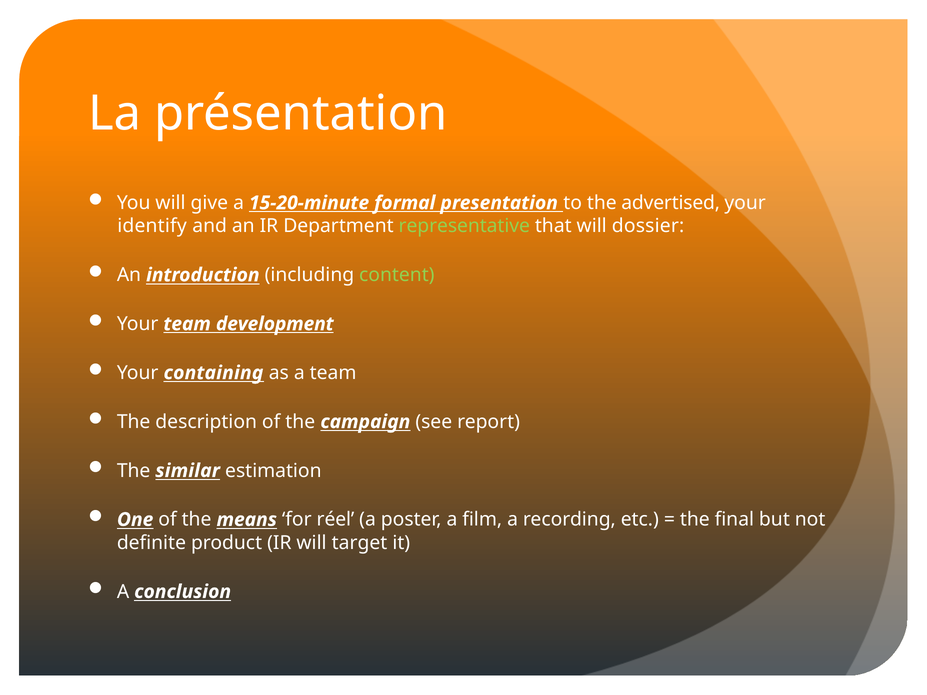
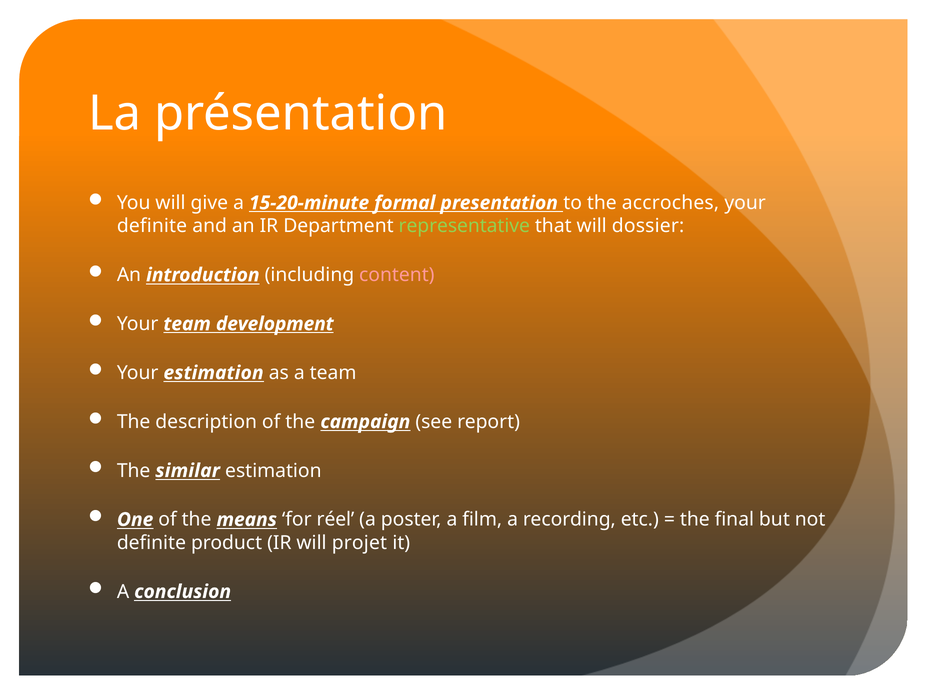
advertised: advertised -> accroches (670, 203)
identify: identify -> definite (152, 226)
content colour: light green -> pink (397, 275)
Your containing: containing -> estimation (214, 373)
target: target -> projet (359, 543)
